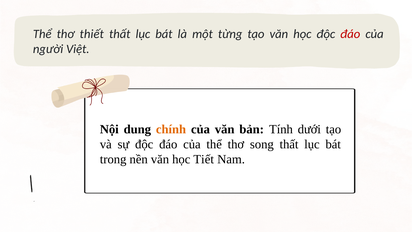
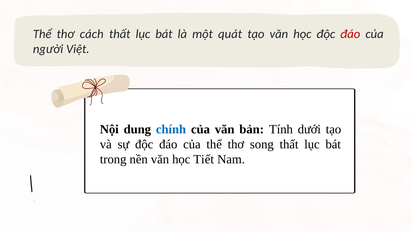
thiết: thiết -> cách (92, 34)
từng: từng -> quát (230, 34)
chính colour: orange -> blue (171, 129)
